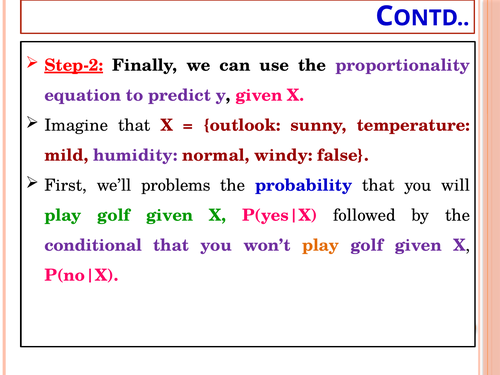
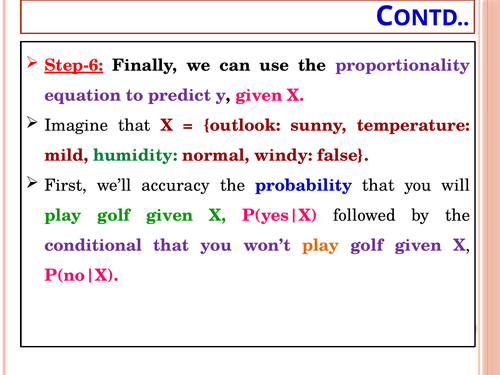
Step-2: Step-2 -> Step-6 (74, 65)
humidity colour: purple -> green (135, 155)
problems: problems -> accuracy (176, 185)
